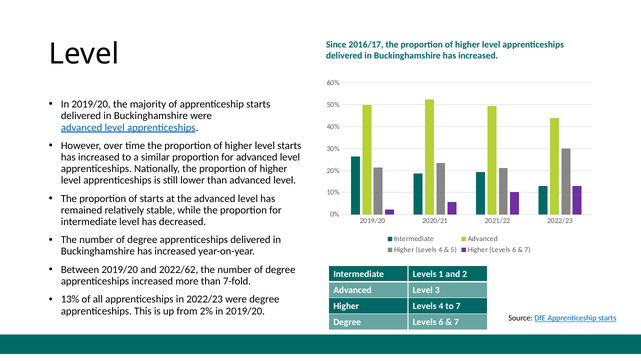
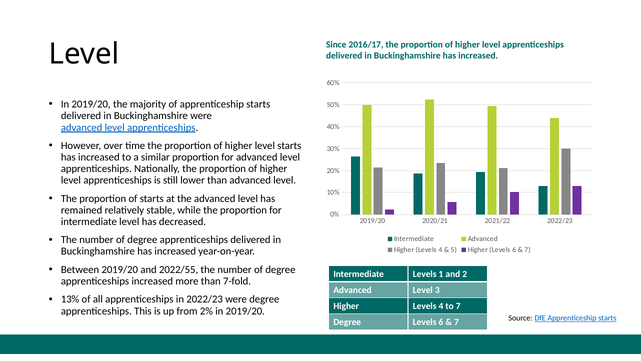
2022/62: 2022/62 -> 2022/55 (179, 269)
